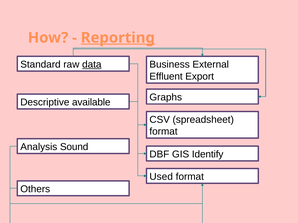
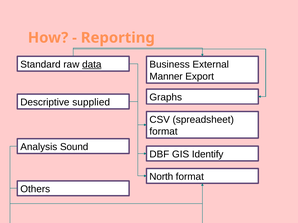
Reporting underline: present -> none (118, 38)
Effluent: Effluent -> Manner (166, 77)
available: available -> supplied (91, 102)
Used: Used -> North (161, 177)
